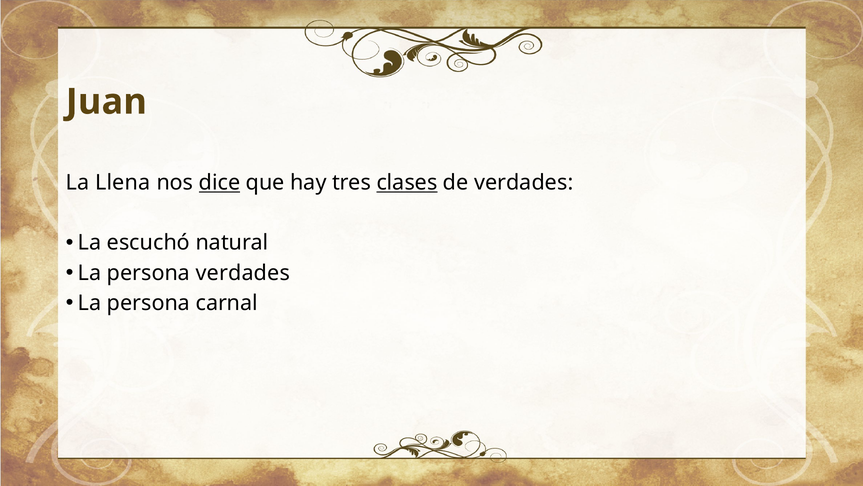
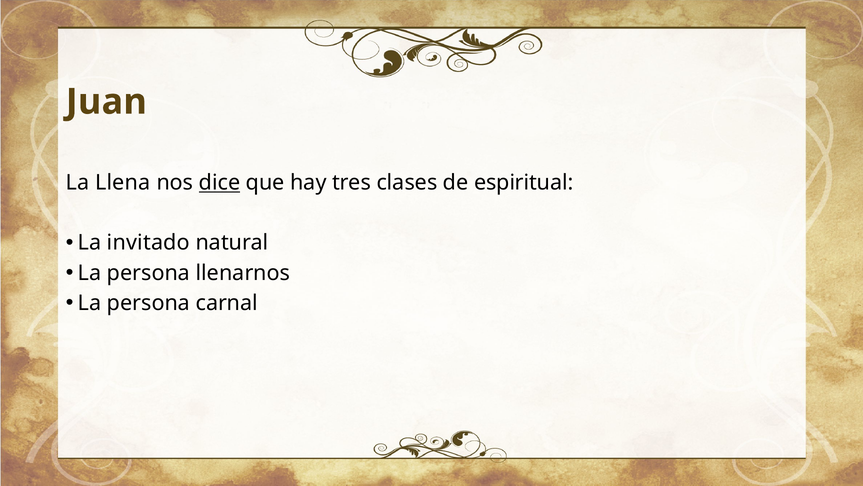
clases underline: present -> none (407, 182)
de verdades: verdades -> espiritual (524, 182)
escuchó: escuchó -> invitado (148, 243)
persona verdades: verdades -> llenarnos (243, 273)
